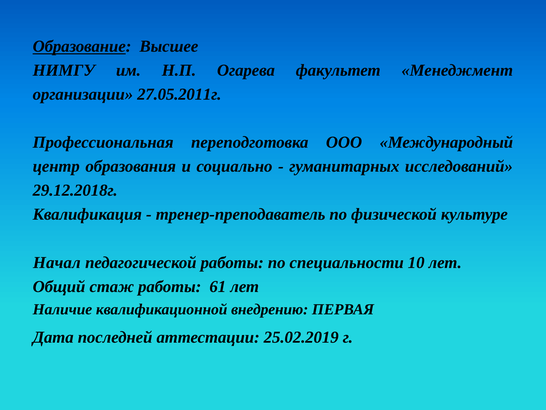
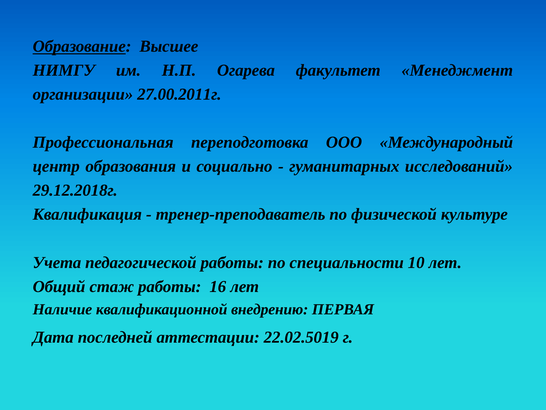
27.05.2011г: 27.05.2011г -> 27.00.2011г (179, 94)
Начал: Начал -> Учета (57, 262)
61: 61 -> 16 (218, 286)
25.02.2019: 25.02.2019 -> 22.02.5019 (301, 337)
